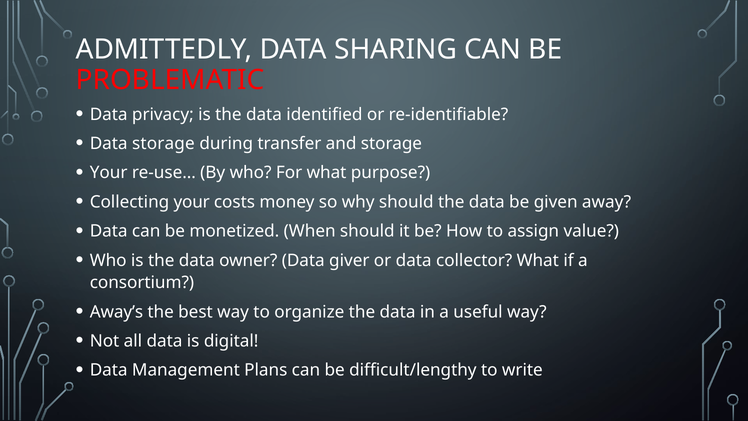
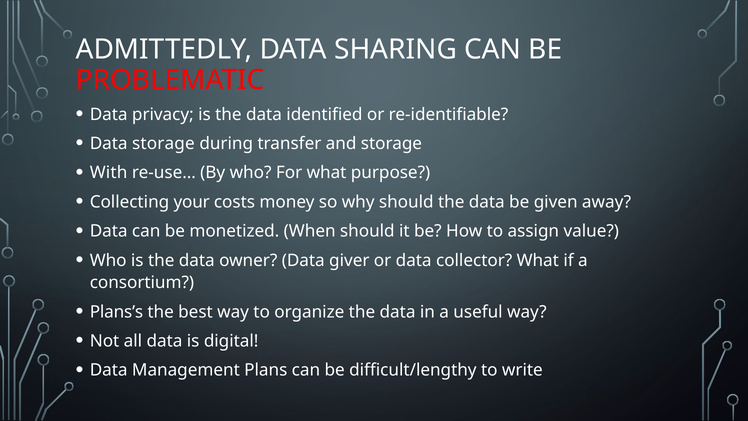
Your: Your -> With (109, 173)
Away’s: Away’s -> Plans’s (116, 312)
